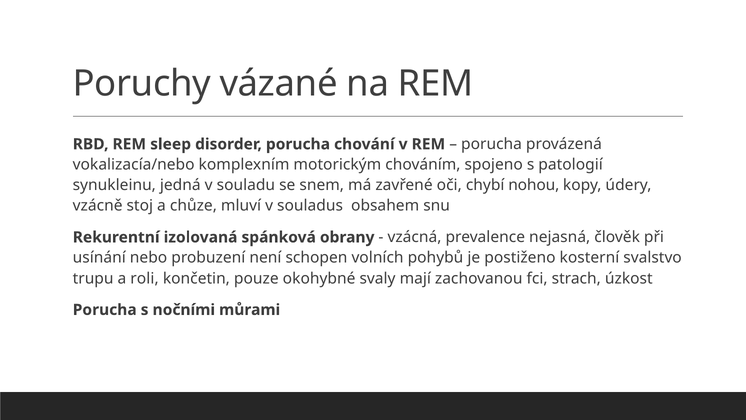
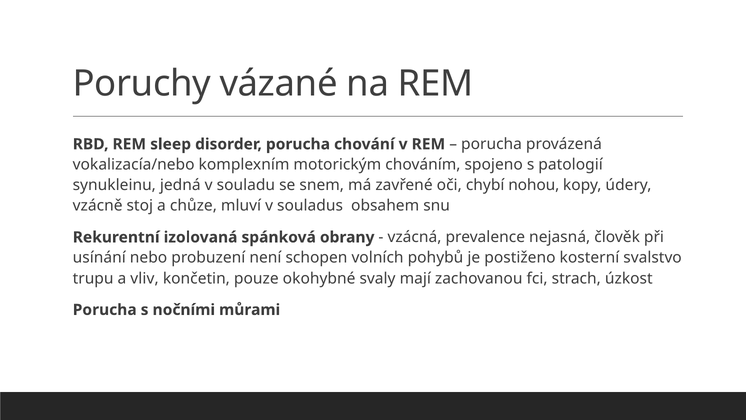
roli: roli -> vliv (145, 278)
